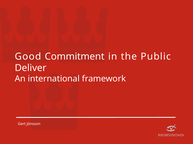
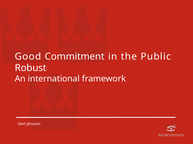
Deliver: Deliver -> Robust (31, 68)
